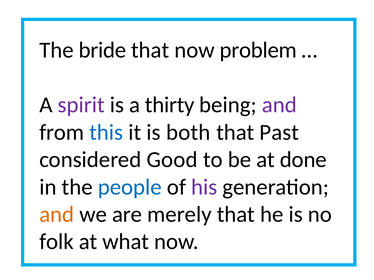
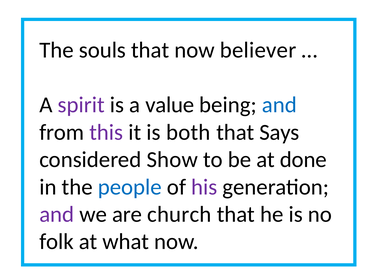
bride: bride -> souls (102, 50)
problem: problem -> believer (258, 50)
thirty: thirty -> value (170, 105)
and colour: purple -> blue (279, 105)
this colour: blue -> purple (106, 132)
Past: Past -> Says (279, 132)
Good: Good -> Show (172, 160)
and colour: orange -> purple (57, 215)
merely: merely -> church (179, 215)
